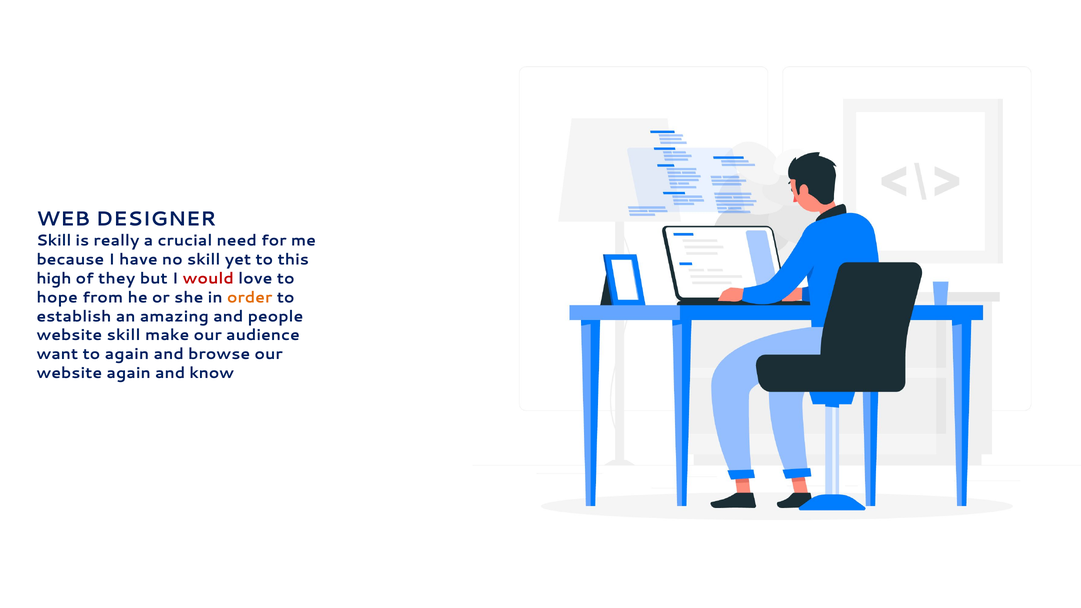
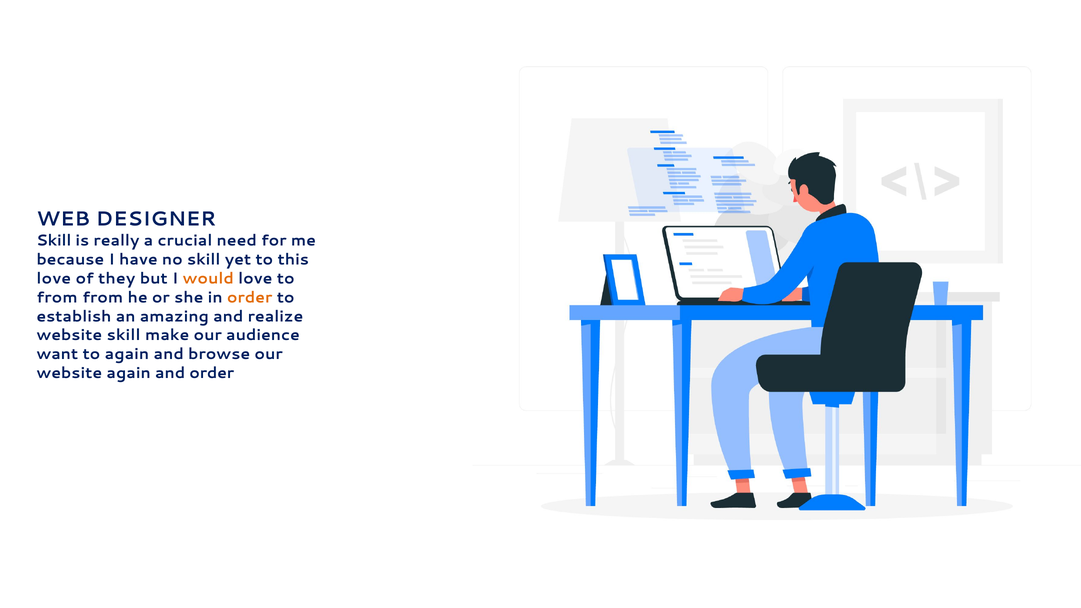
high: high -> love (54, 278)
would colour: red -> orange (208, 278)
hope: hope -> from (57, 297)
people: people -> realize (275, 316)
and know: know -> order (212, 373)
